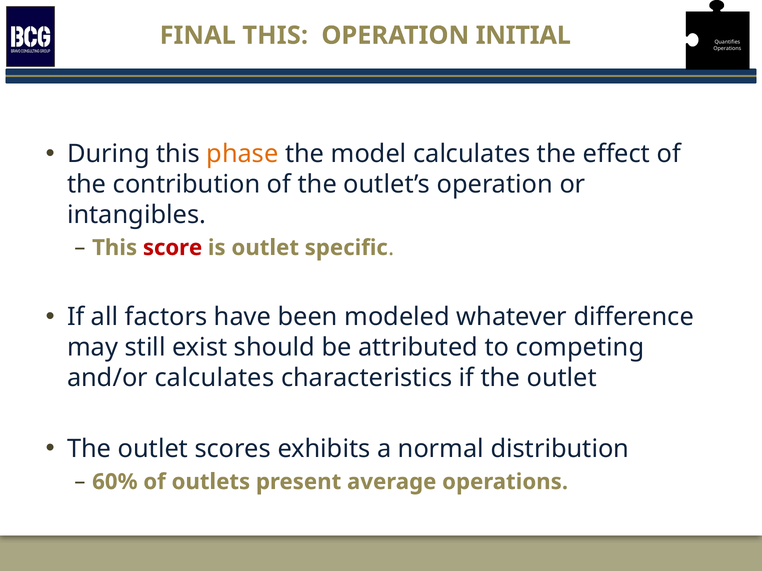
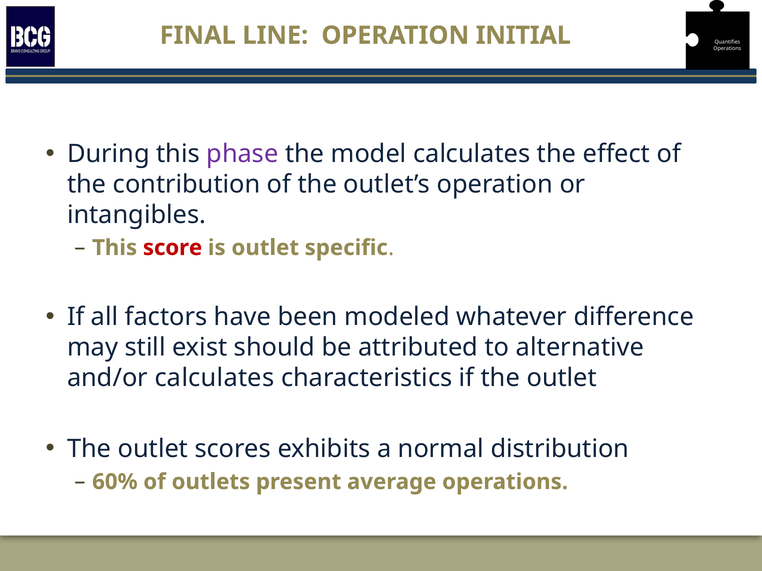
FINAL THIS: THIS -> LINE (275, 35)
phase colour: orange -> purple (242, 154)
competing: competing -> alternative (580, 348)
